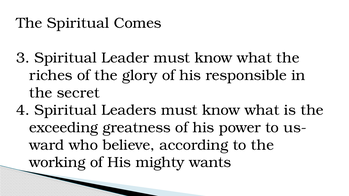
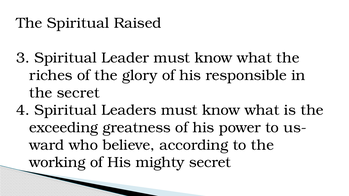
Comes: Comes -> Raised (138, 23)
mighty wants: wants -> secret (210, 163)
